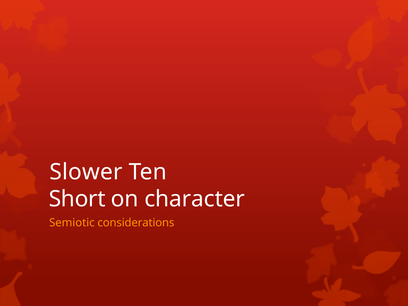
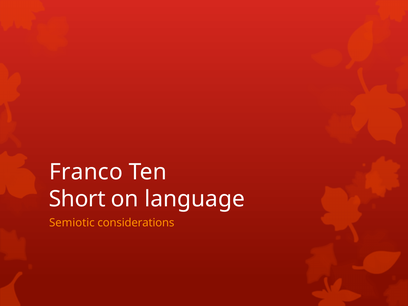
Slower: Slower -> Franco (86, 172)
character: character -> language (195, 199)
